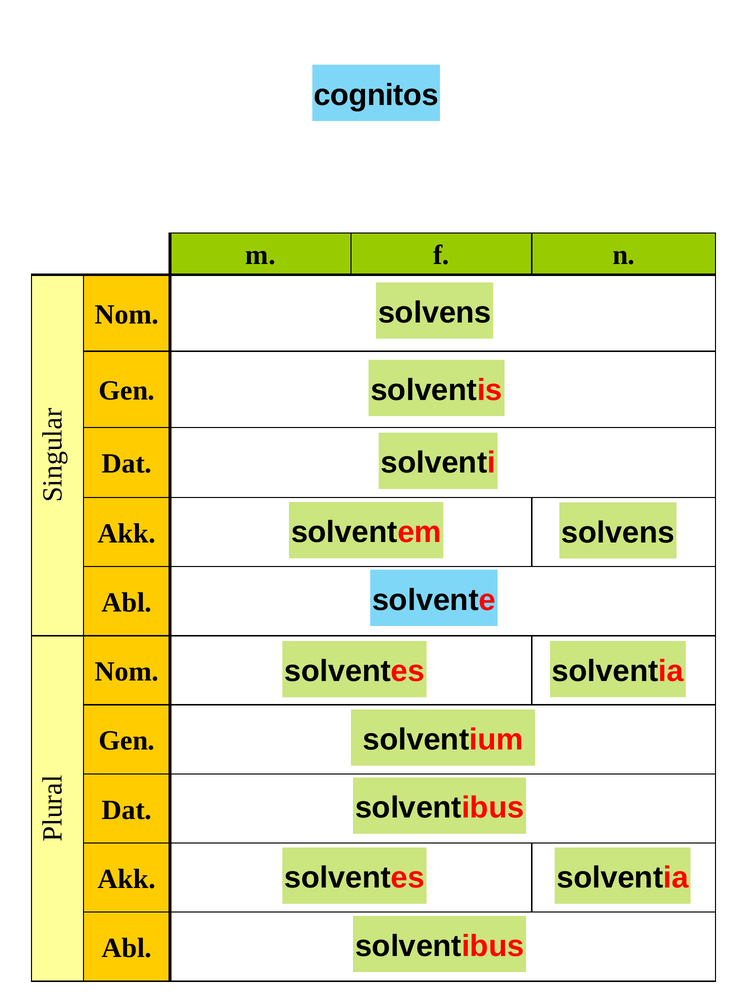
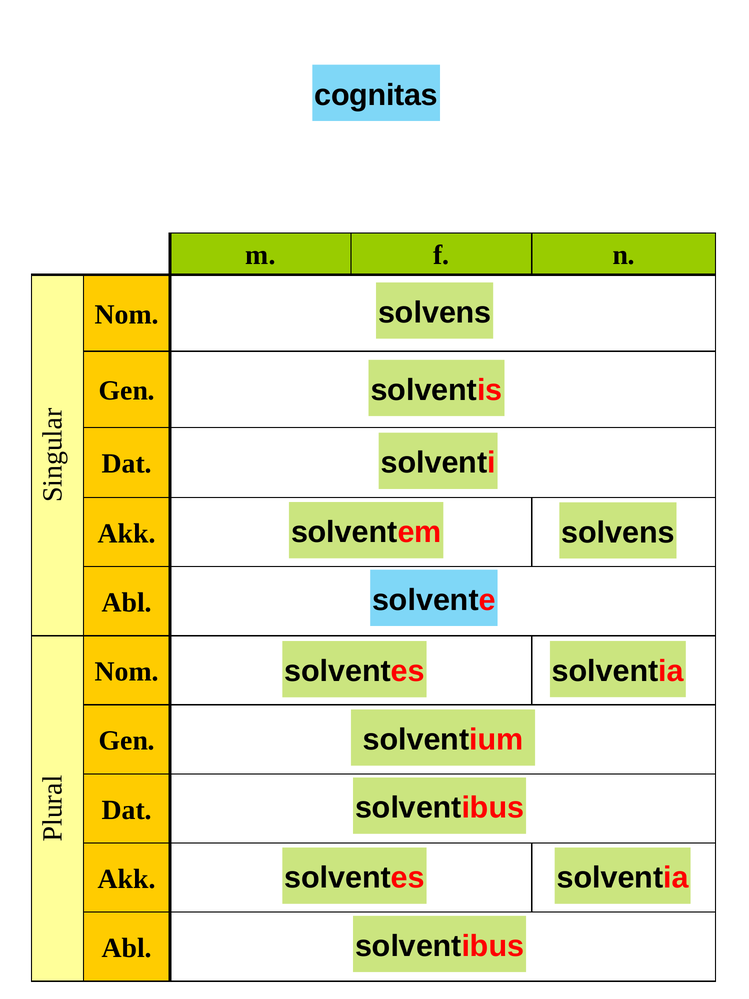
cognitos: cognitos -> cognitas (376, 95)
